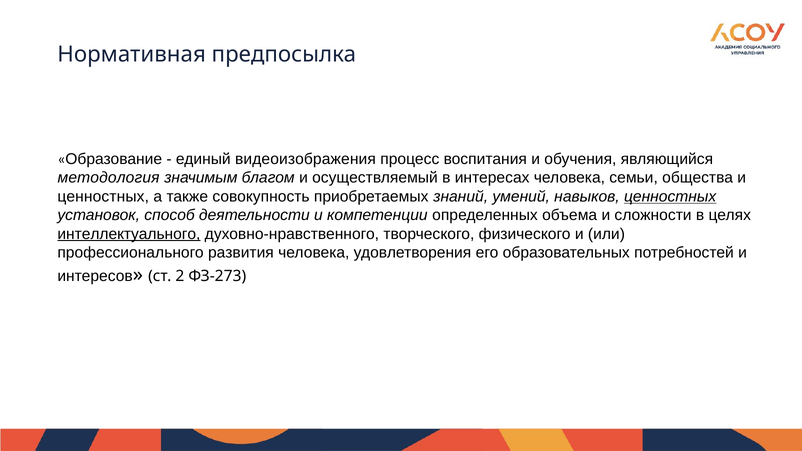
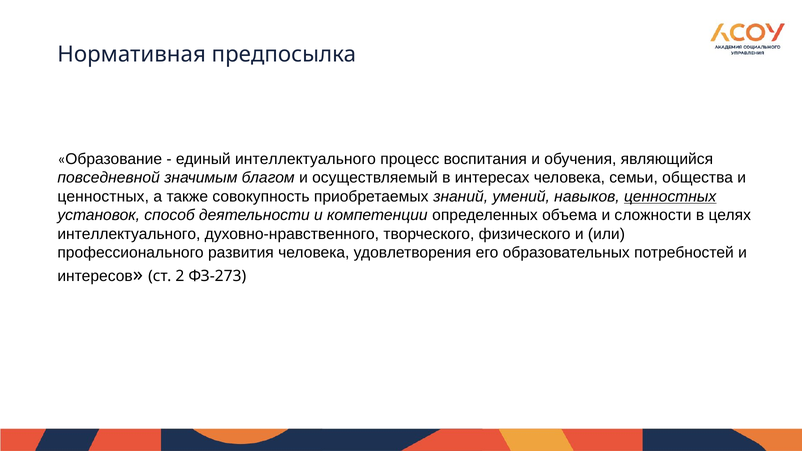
единый видеоизображения: видеоизображения -> интеллектуального (305, 159)
методология: методология -> повседневной (109, 178)
интеллектуального underline: present -> none (129, 234)
